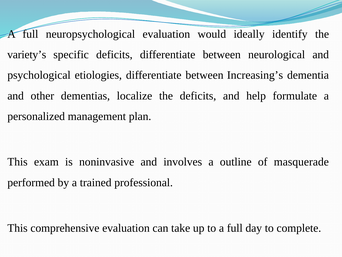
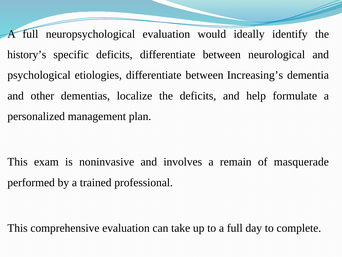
variety’s: variety’s -> history’s (27, 55)
outline: outline -> remain (236, 162)
